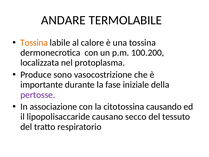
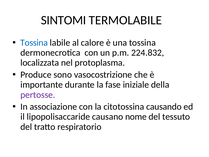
ANDARE: ANDARE -> SINTOMI (64, 20)
Tossina colour: orange -> blue (34, 43)
100.200: 100.200 -> 224.832 (148, 53)
secco: secco -> nome (136, 117)
